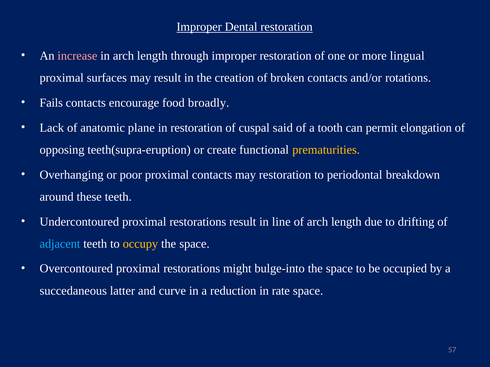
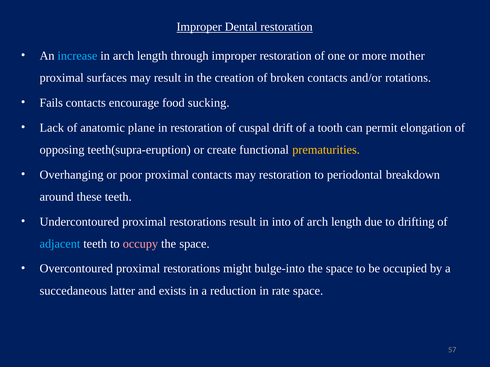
increase colour: pink -> light blue (77, 56)
lingual: lingual -> mother (407, 56)
broadly: broadly -> sucking (209, 103)
said: said -> drift (283, 128)
line: line -> into (281, 222)
occupy colour: yellow -> pink (140, 244)
curve: curve -> exists (172, 291)
